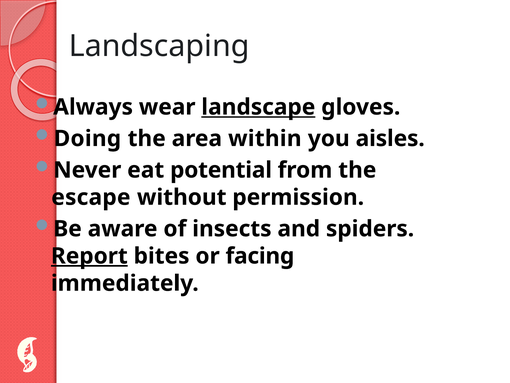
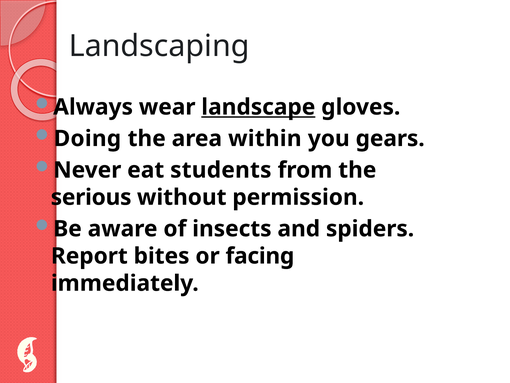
aisles: aisles -> gears (390, 138)
potential: potential -> students (221, 170)
escape: escape -> serious (91, 197)
Report underline: present -> none (89, 256)
